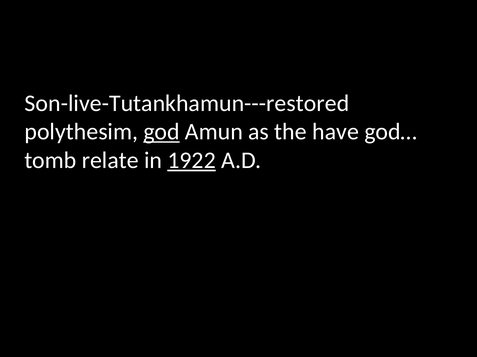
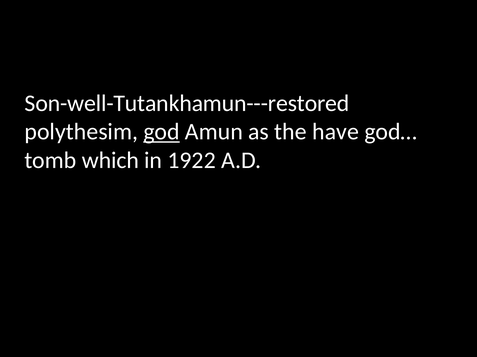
Son-live-Tutankhamun---restored: Son-live-Tutankhamun---restored -> Son-well-Tutankhamun---restored (187, 103)
relate: relate -> which (110, 161)
1922 underline: present -> none (192, 161)
